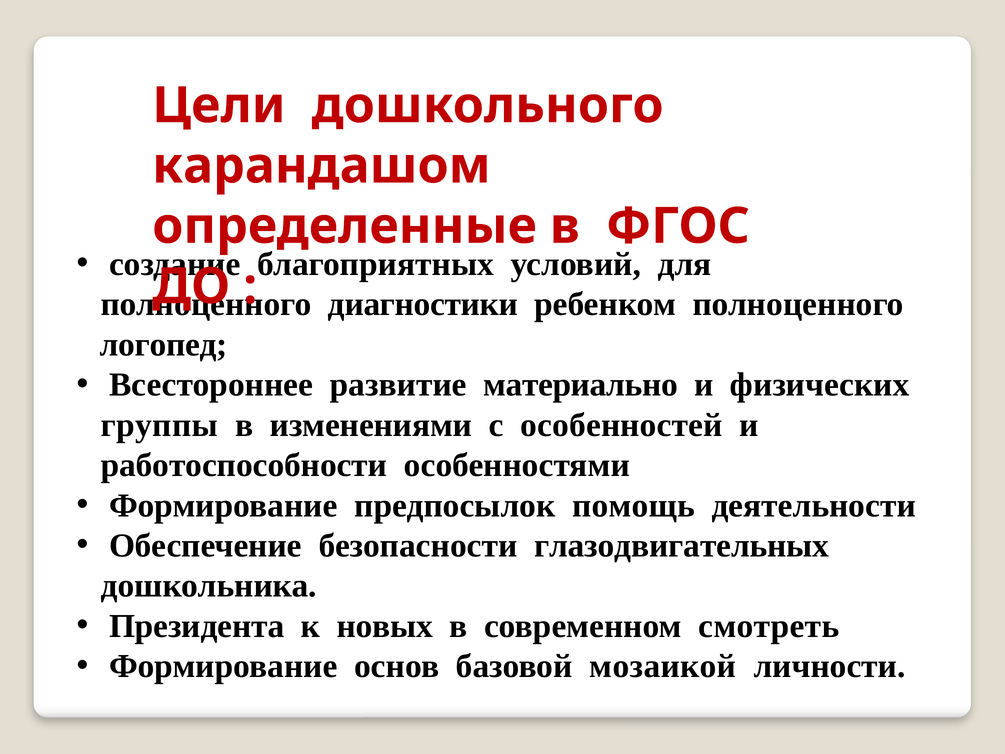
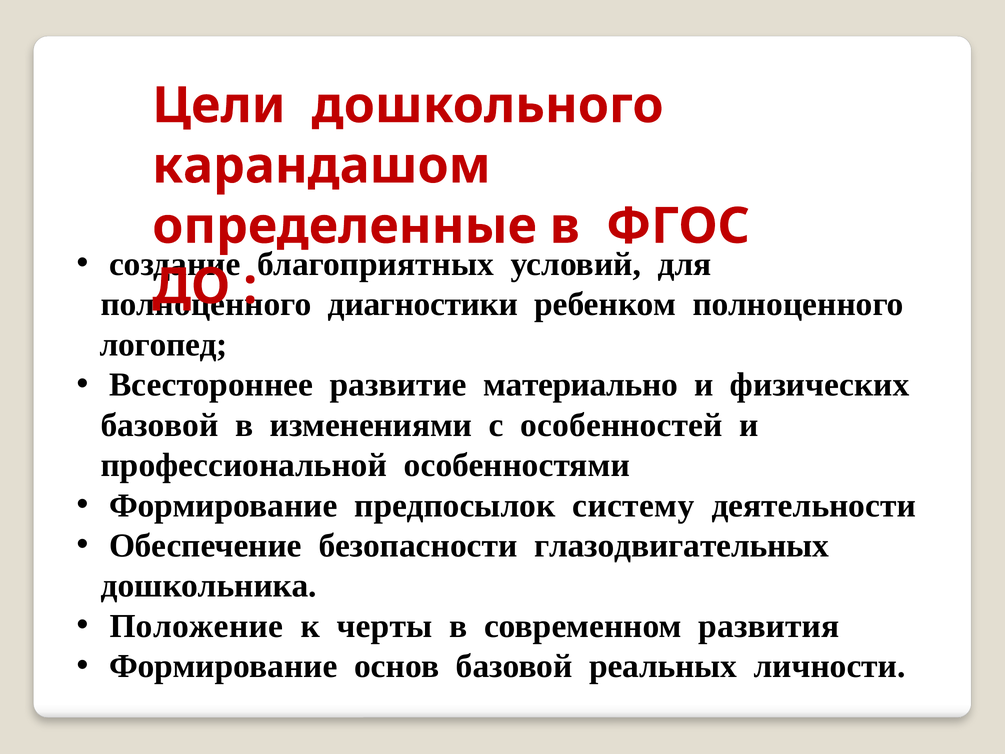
группы: группы -> базовой (160, 425)
работоспособности: работоспособности -> профессиональной (244, 465)
помощь: помощь -> систему (633, 505)
Президента: Президента -> Положение (196, 626)
новых: новых -> черты (385, 626)
смотреть: смотреть -> развития (769, 626)
мозаикой: мозаикой -> реальных (663, 666)
